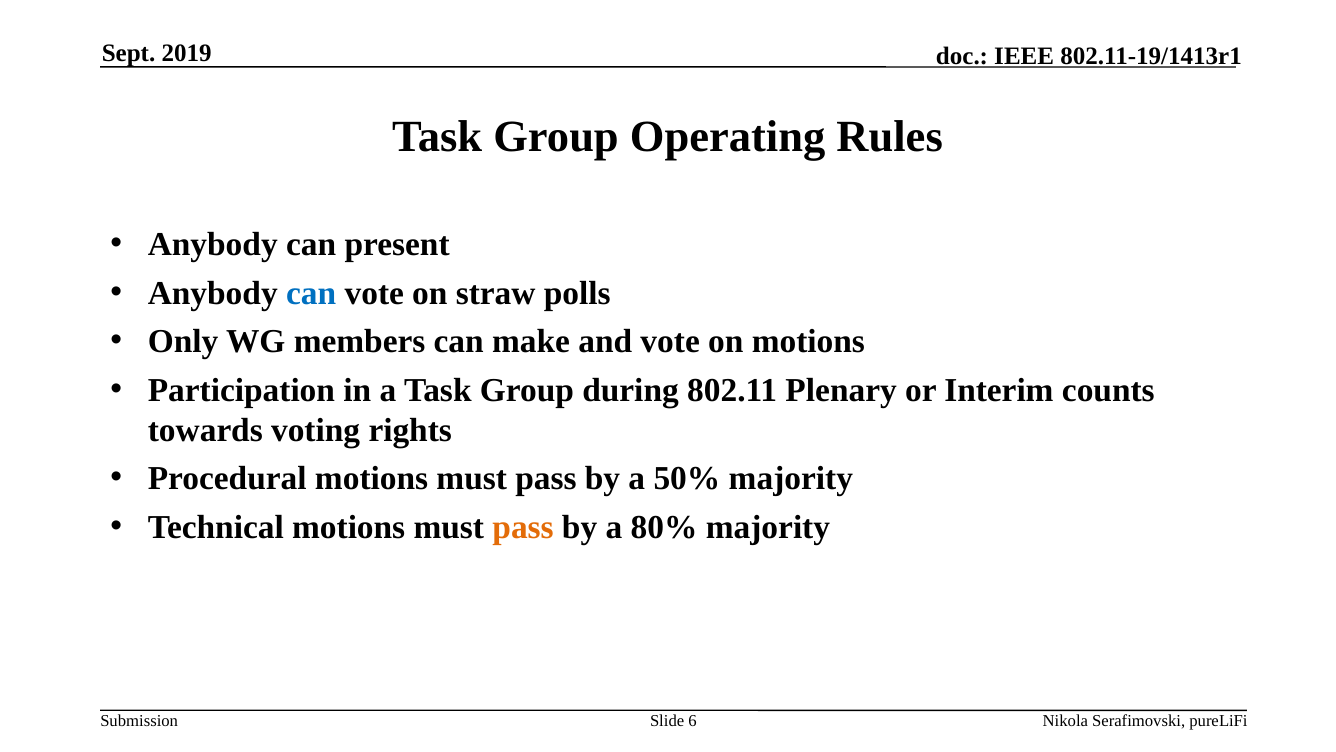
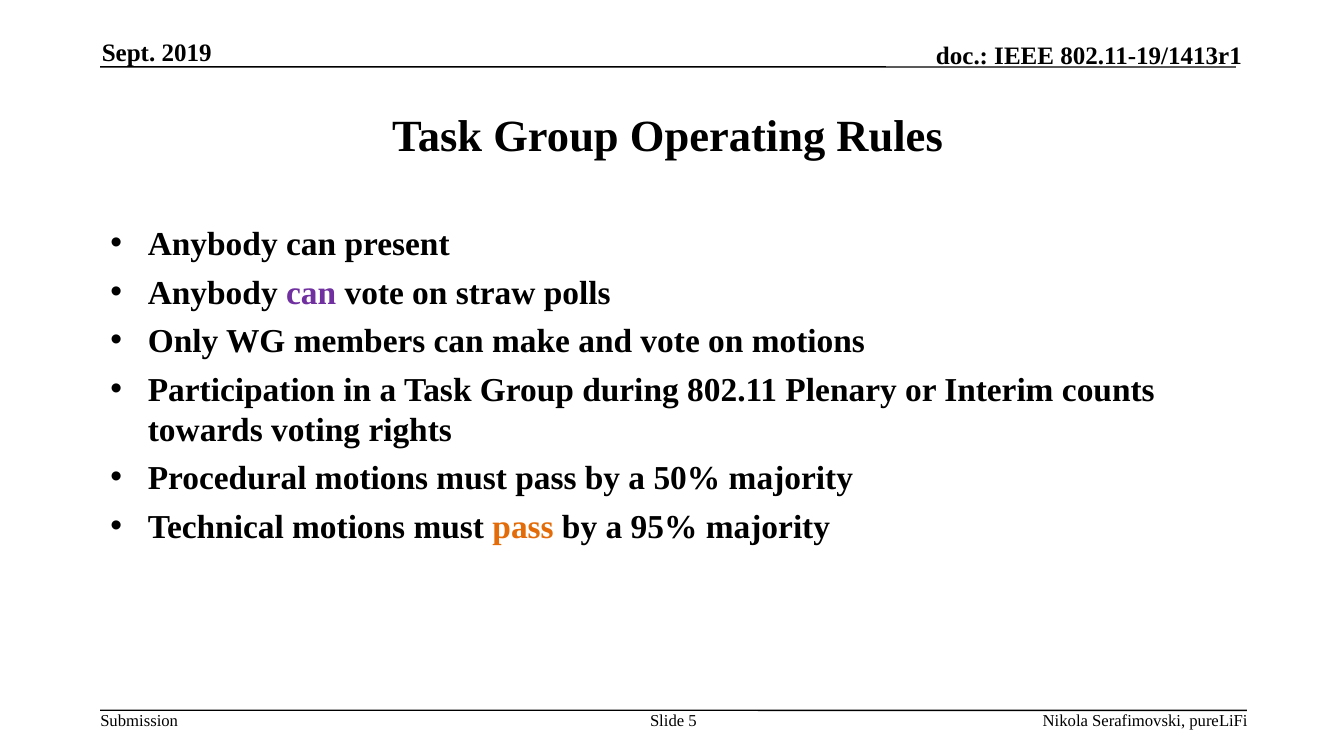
can colour: blue -> purple (311, 293)
80%: 80% -> 95% (664, 527)
6: 6 -> 5 (693, 721)
